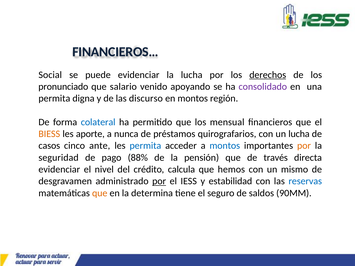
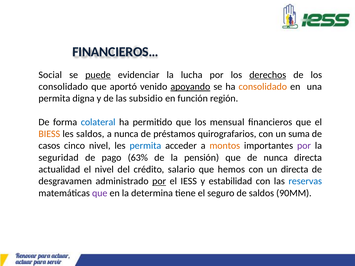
puede underline: none -> present (98, 75)
pronunciado: pronunciado -> consolidado (63, 87)
salario: salario -> aportó (123, 87)
apoyando underline: none -> present (190, 87)
consolidado colour: purple -> orange (263, 87)
discurso: discurso -> subsidio (146, 99)
en montos: montos -> función (193, 99)
les aporte: aporte -> saldos (90, 134)
un lucha: lucha -> suma (299, 134)
cinco ante: ante -> nivel (100, 146)
montos colour: blue -> orange (225, 146)
por colour: orange -> purple (304, 146)
88%: 88% -> 63% (138, 158)
de través: través -> nunca (276, 158)
evidenciar: evidenciar -> actualidad (59, 170)
calcula: calcula -> salario (181, 170)
un mismo: mismo -> directa (295, 170)
que colour: orange -> purple (100, 193)
